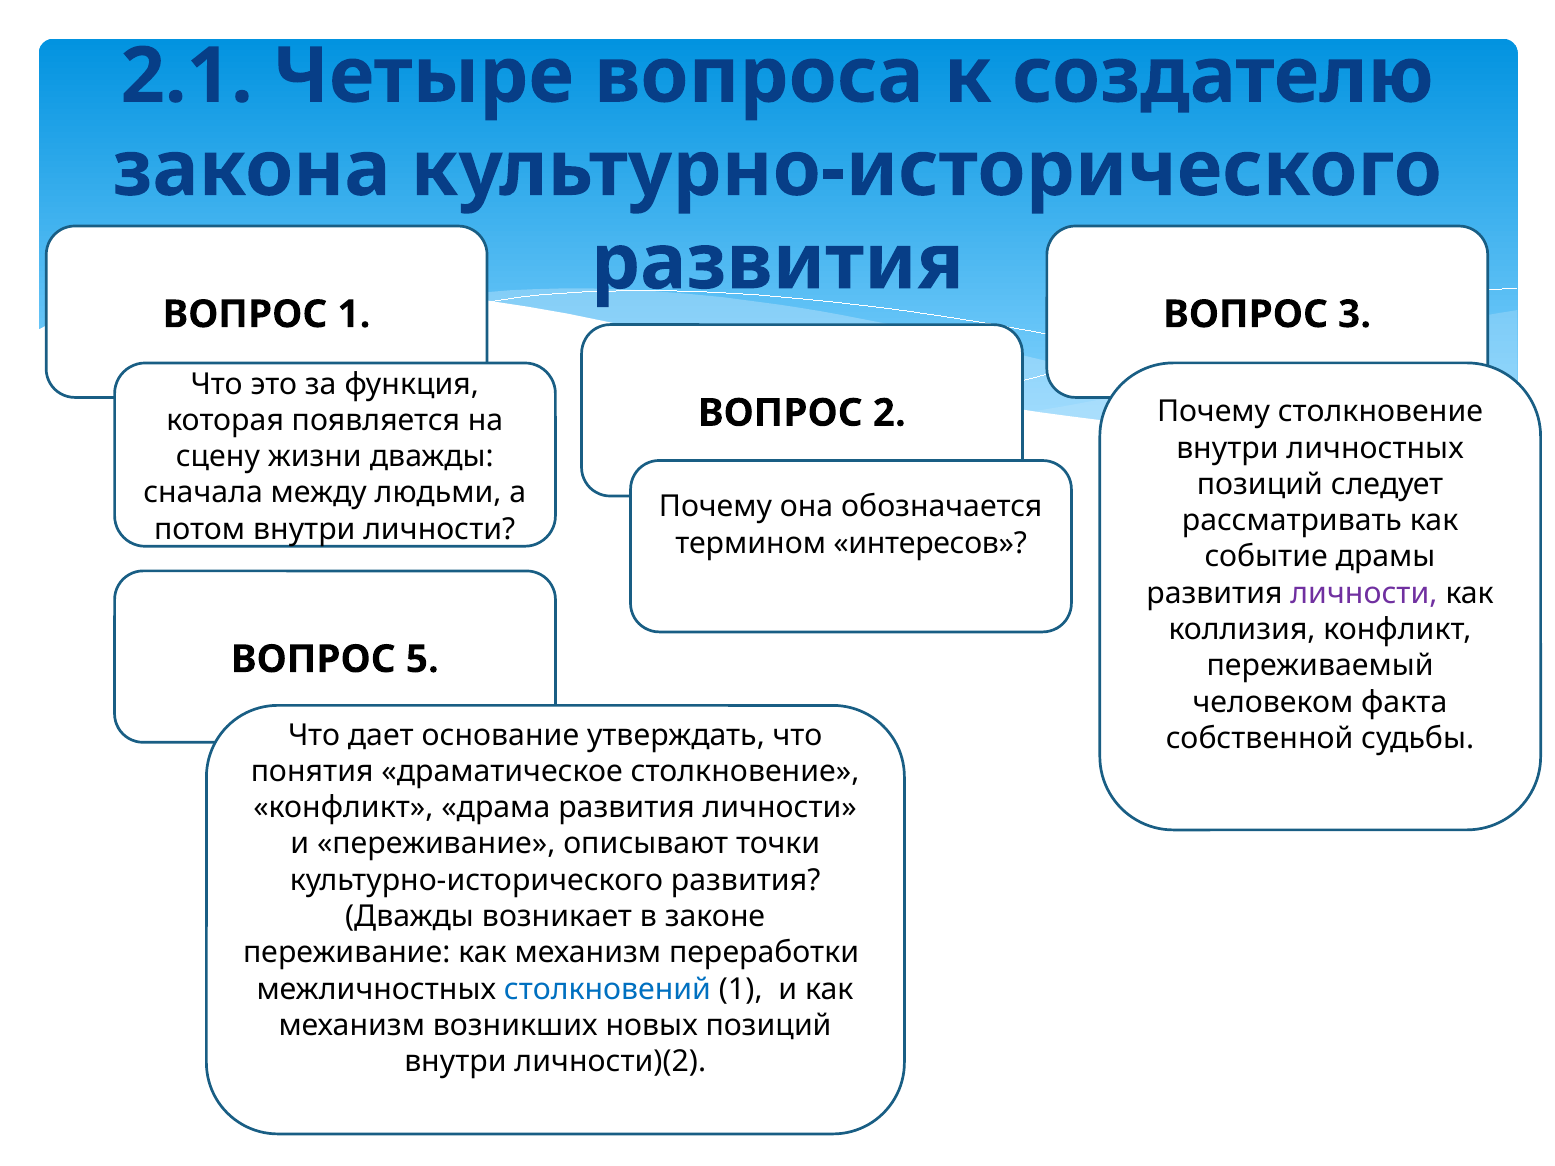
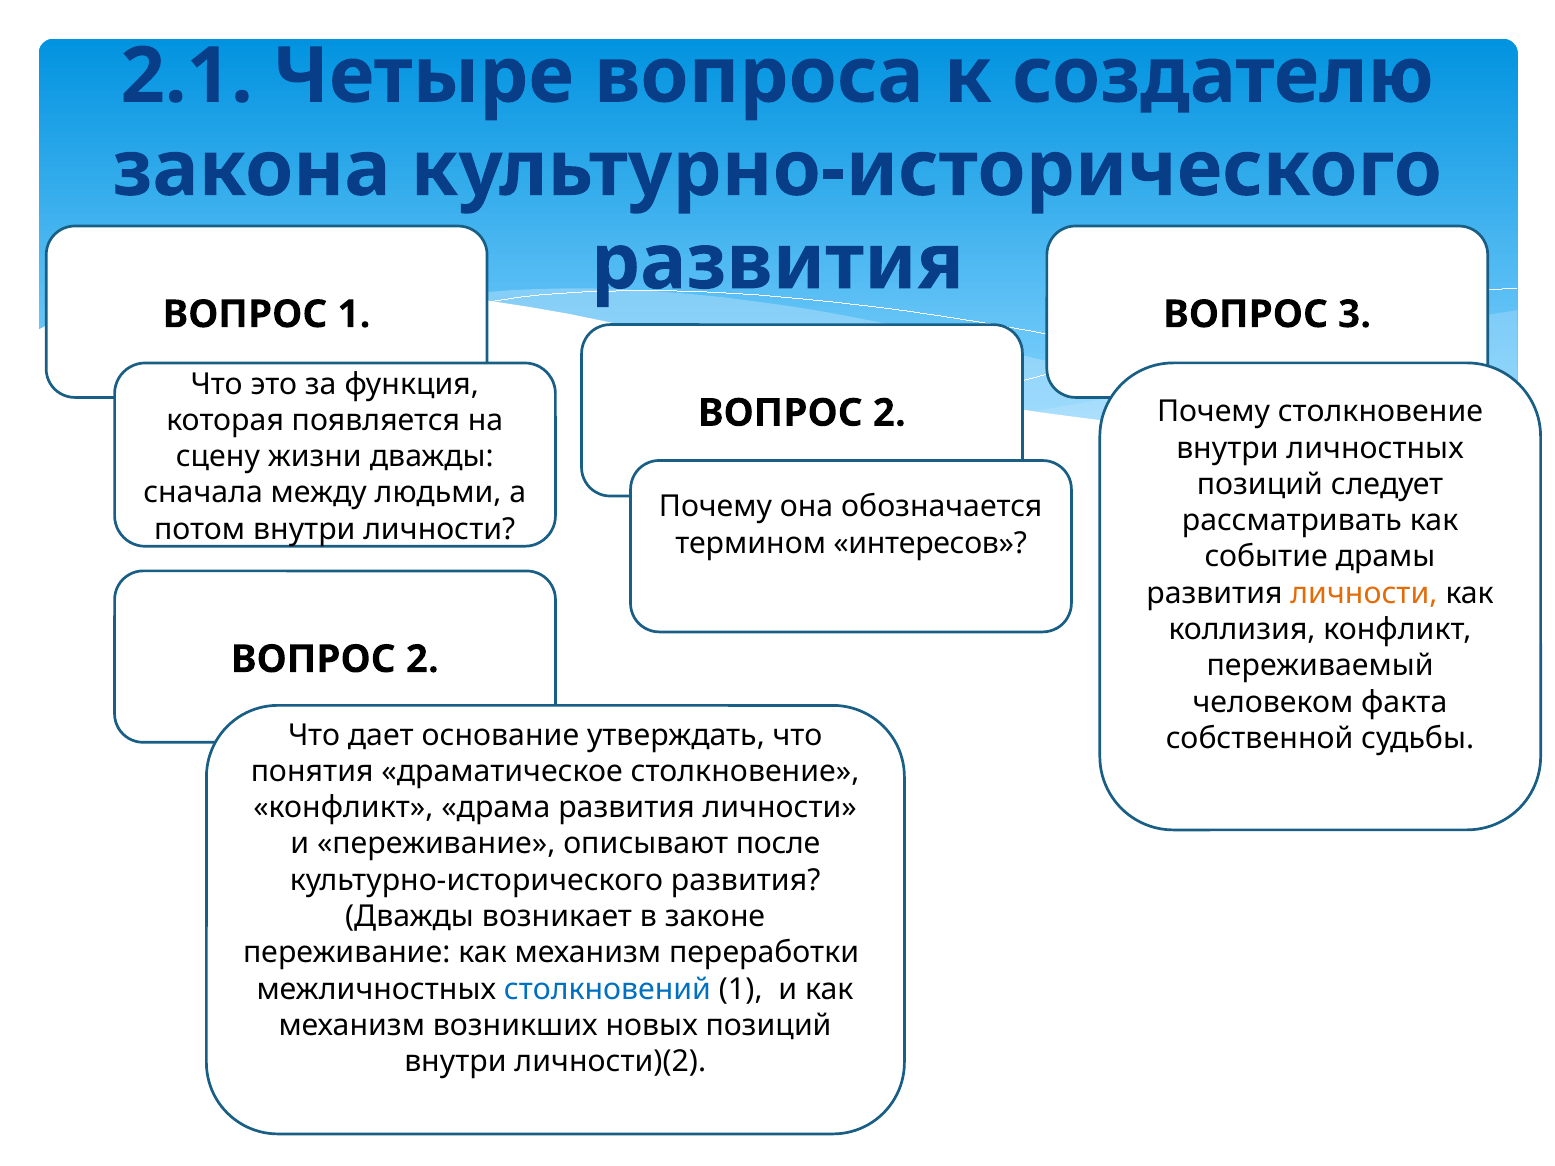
личности colour: purple -> orange (1364, 593)
5: 5 -> 2 (422, 659)
точки: точки -> после (778, 844)
